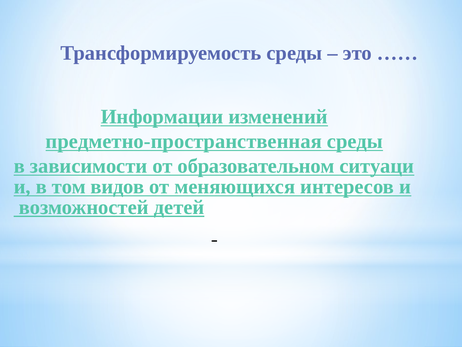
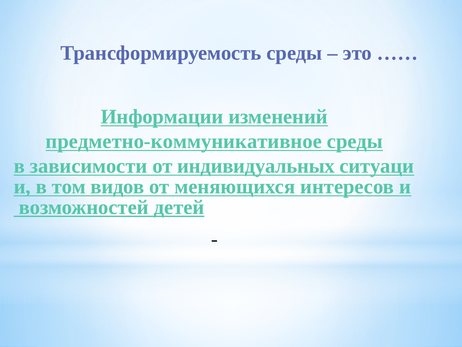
предметно-пространственная: предметно-пространственная -> предметно-коммуникативное (184, 141)
образовательном: образовательном -> индивидуальных (256, 166)
